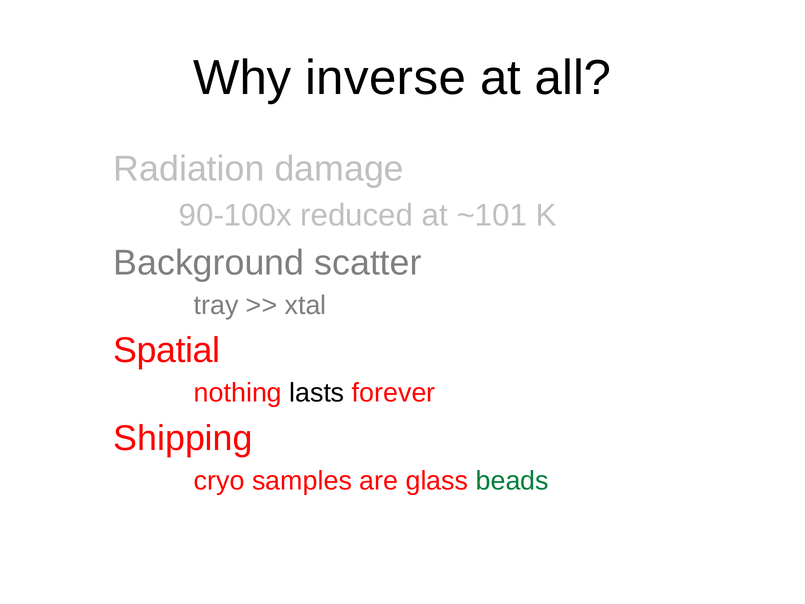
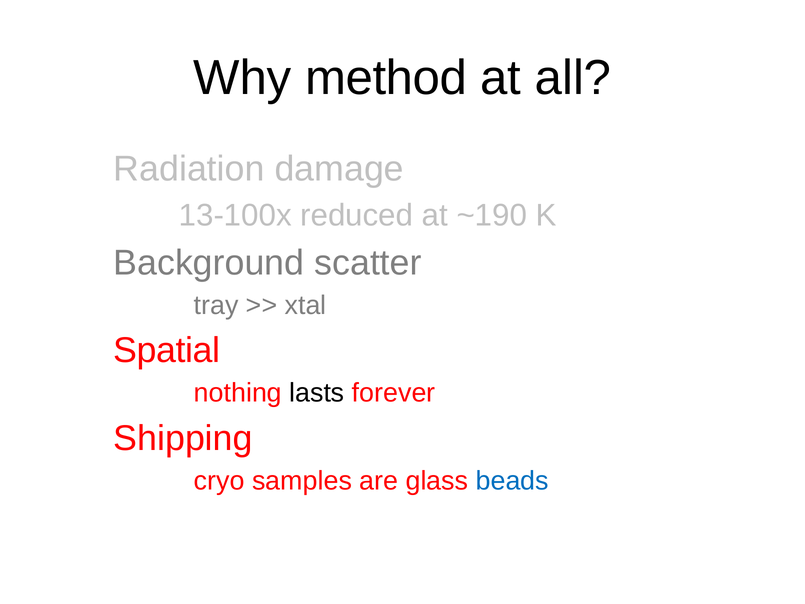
inverse: inverse -> method (386, 78)
90-100x: 90-100x -> 13-100x (235, 215)
~101: ~101 -> ~190 (492, 215)
beads colour: green -> blue (512, 480)
